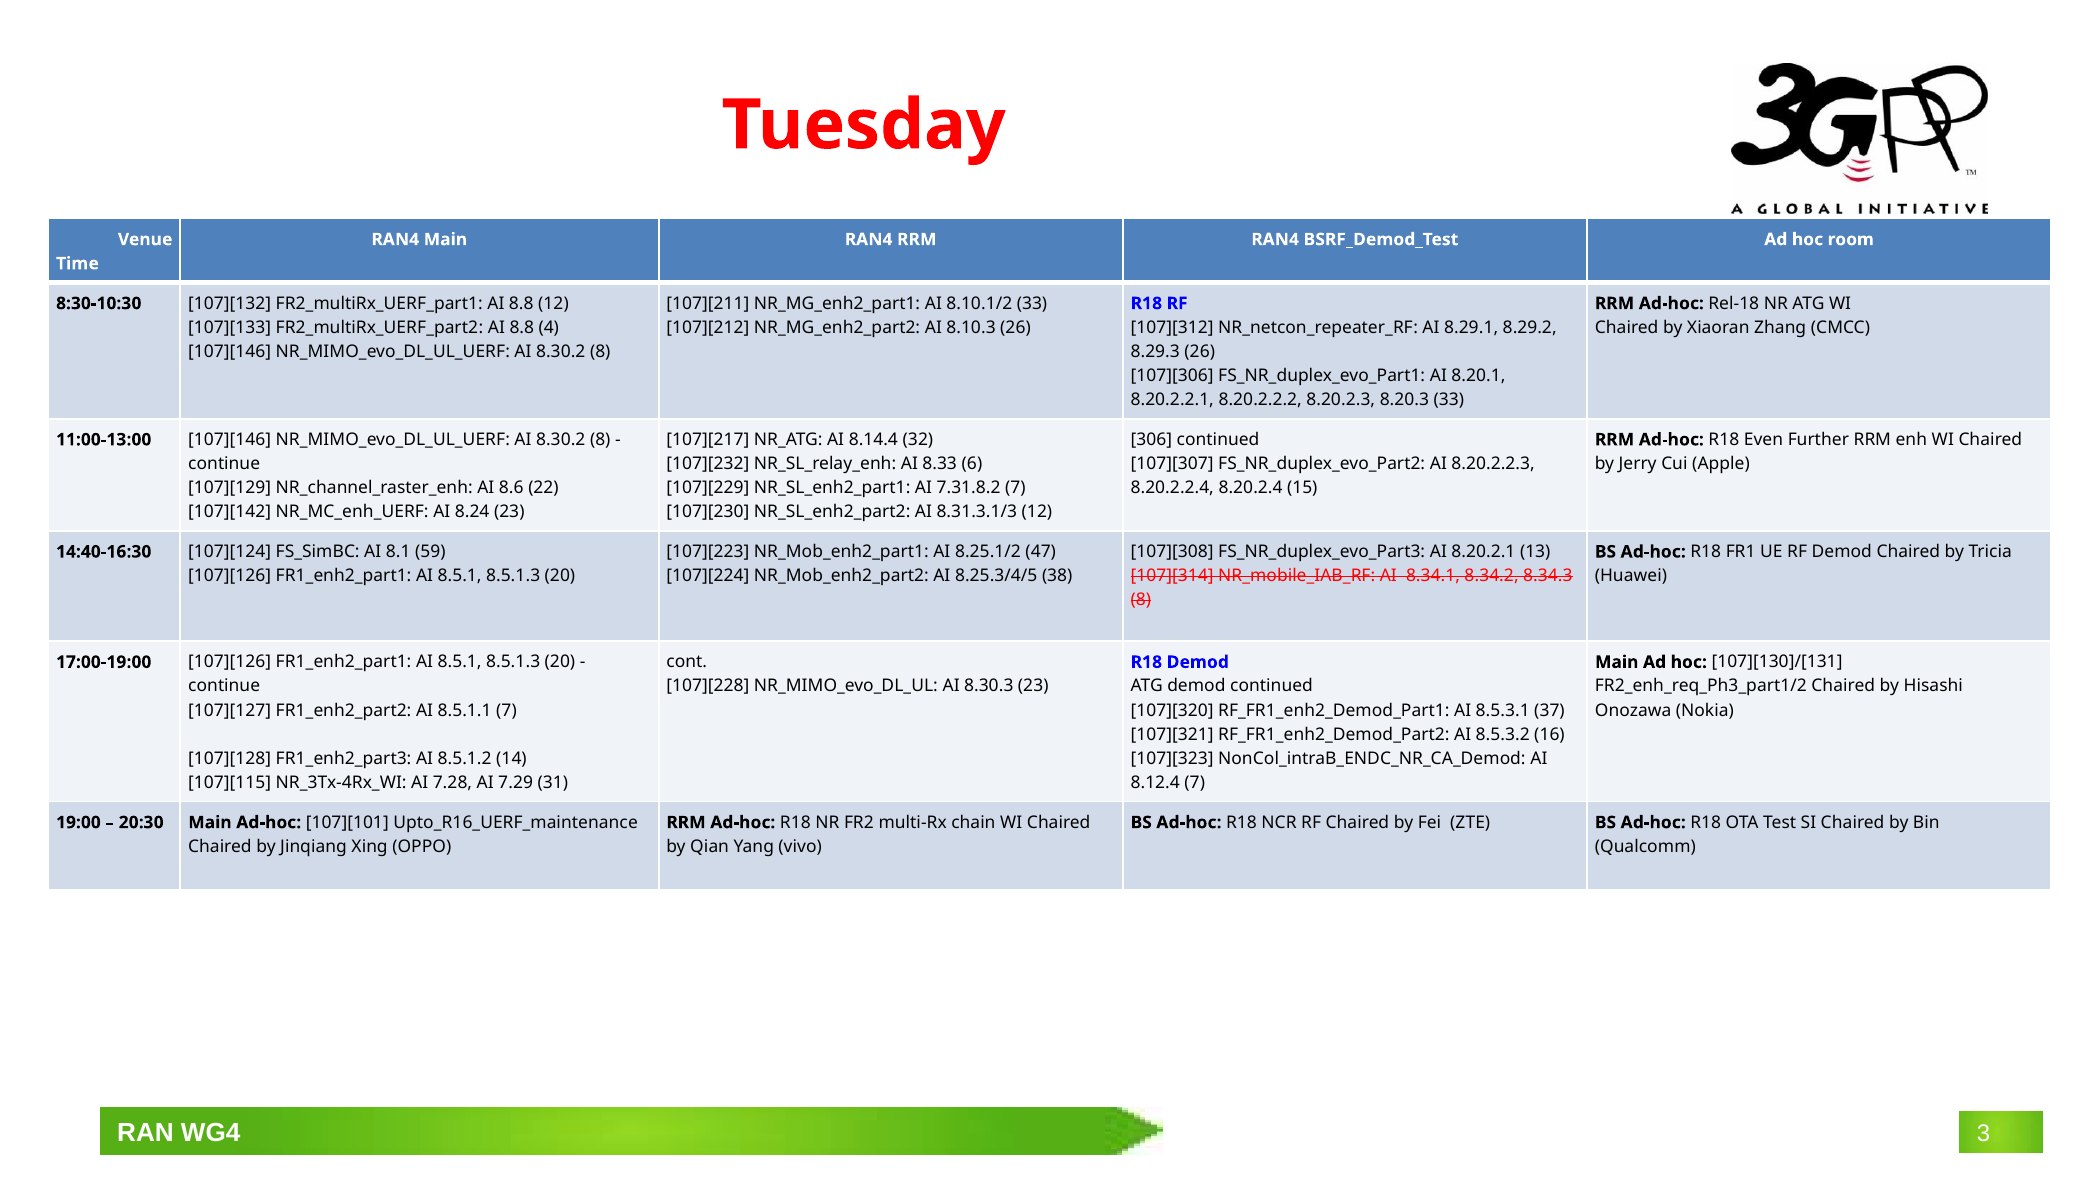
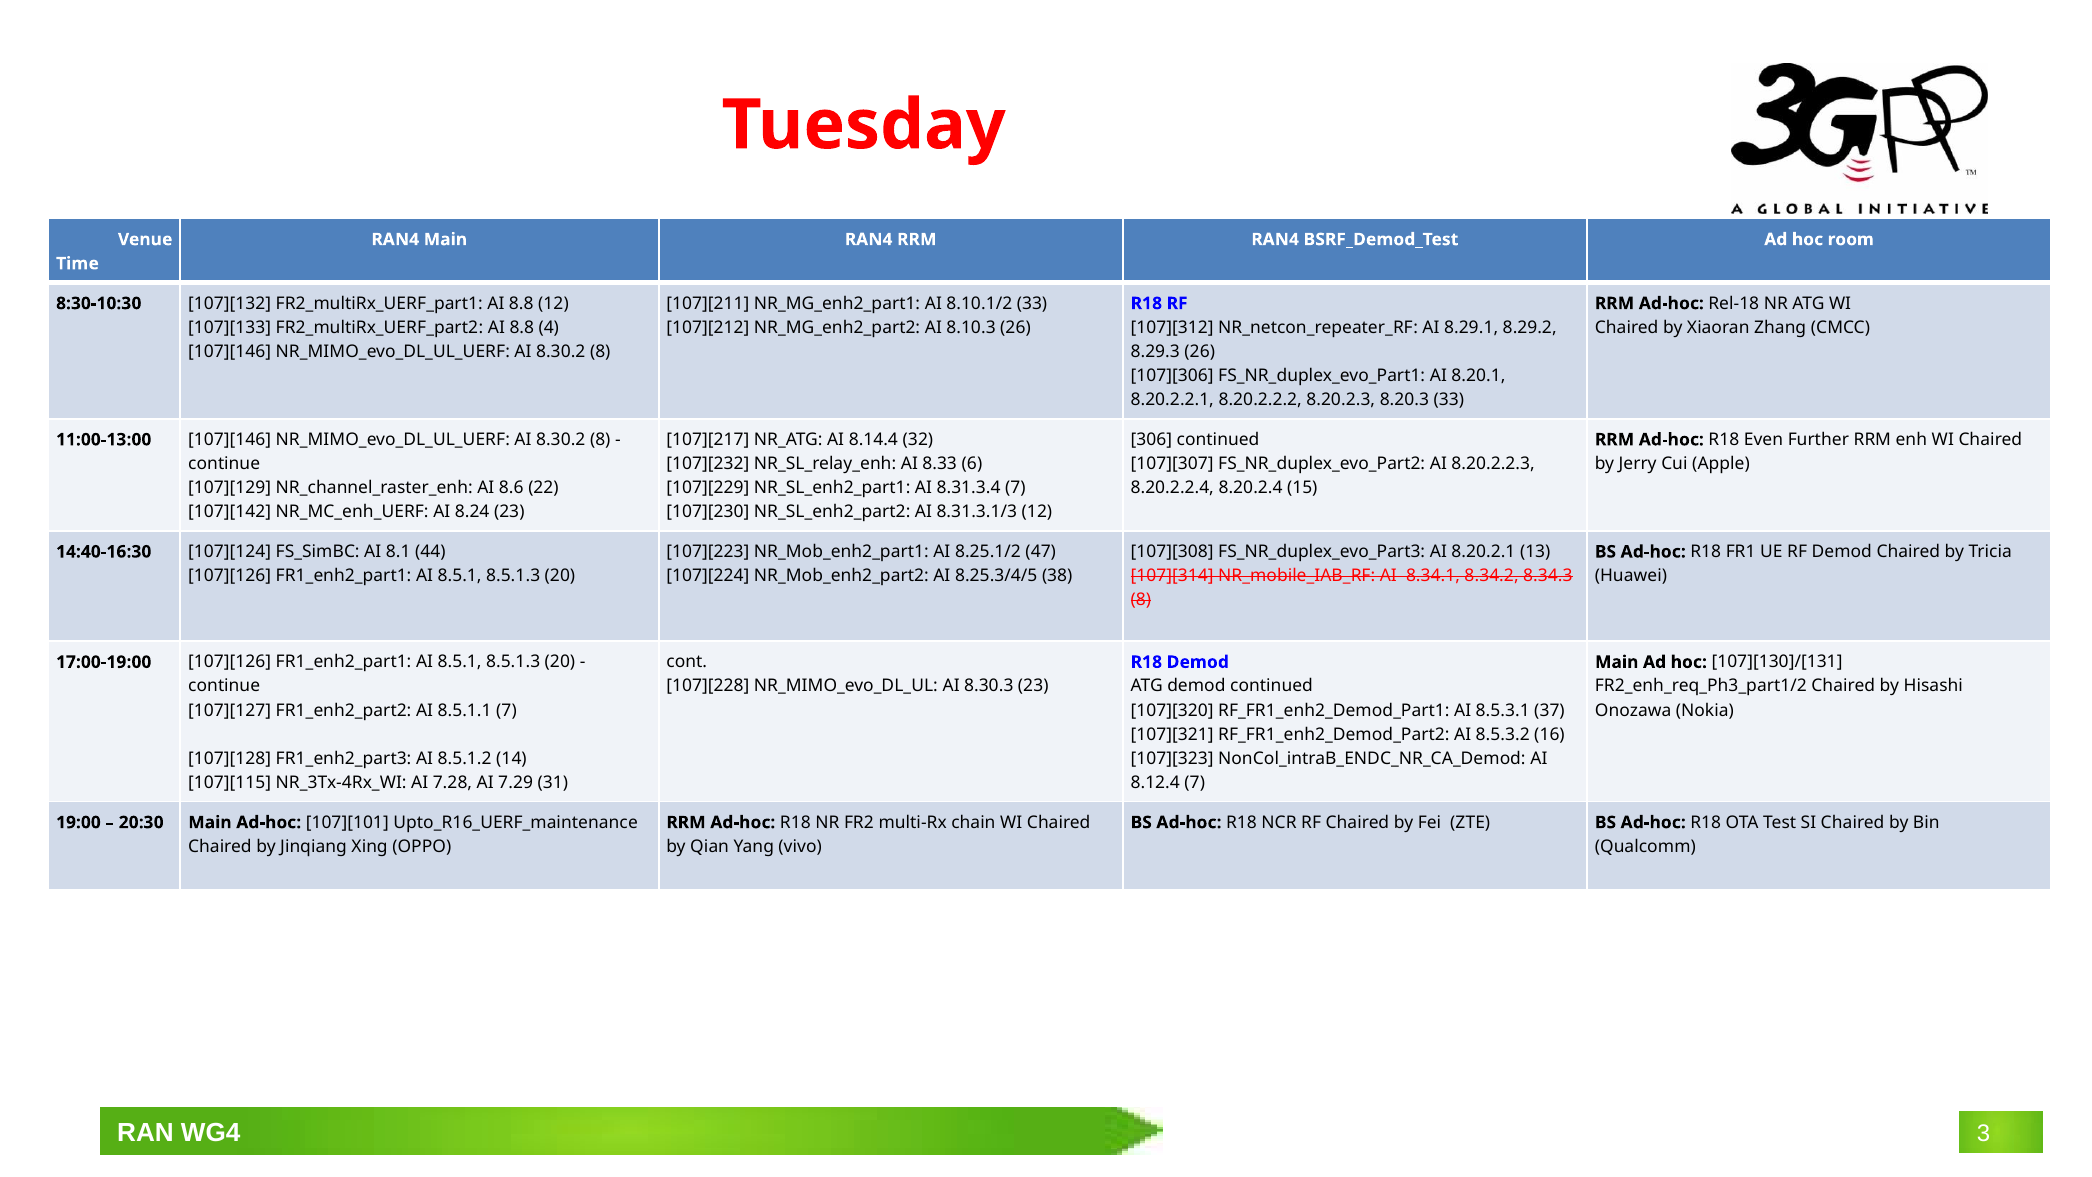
7.31.8.2: 7.31.8.2 -> 8.31.3.4 (969, 488)
59: 59 -> 44 (430, 552)
